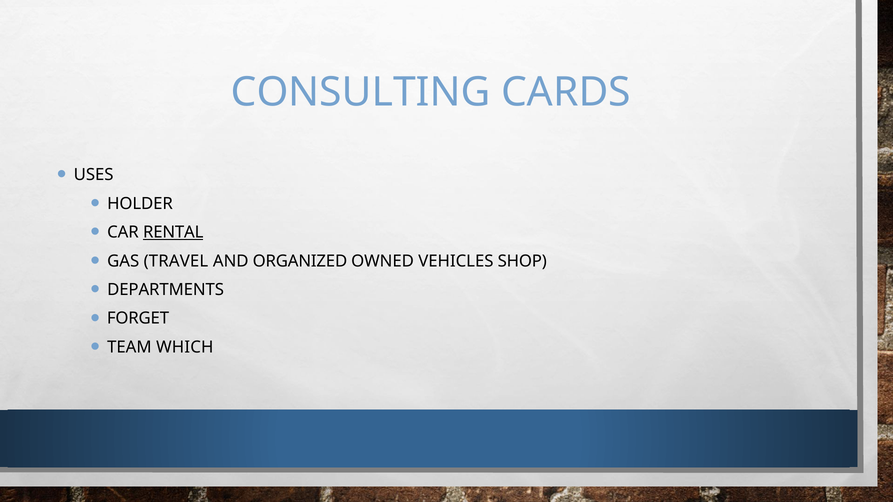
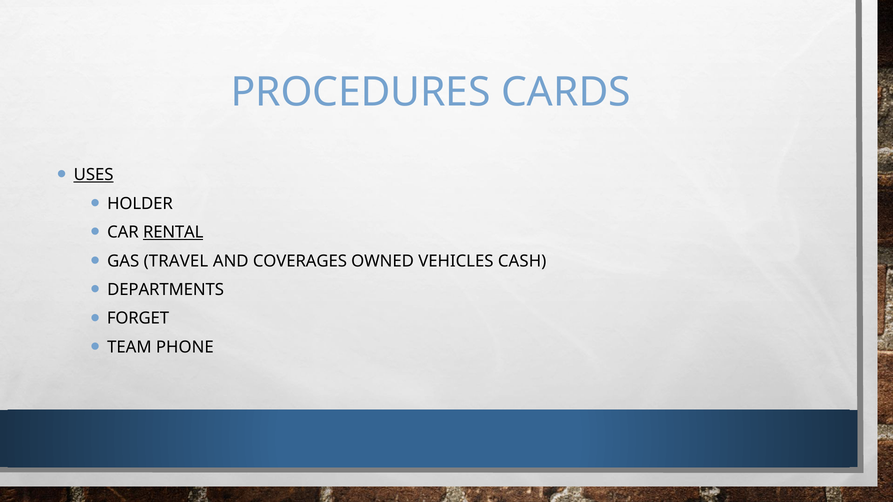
CONSULTING: CONSULTING -> PROCEDURES (361, 92)
USES underline: none -> present (94, 175)
ORGANIZED: ORGANIZED -> COVERAGES (300, 261)
SHOP: SHOP -> CASH (522, 261)
WHICH: WHICH -> PHONE (185, 347)
